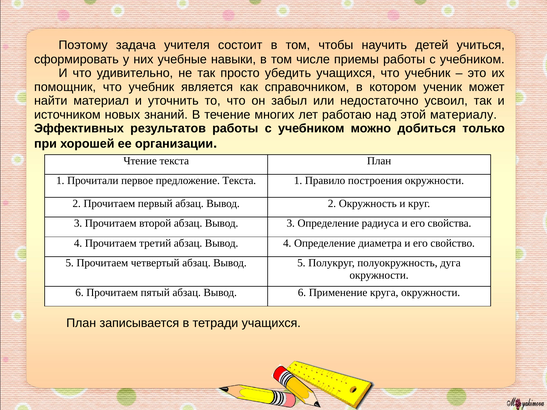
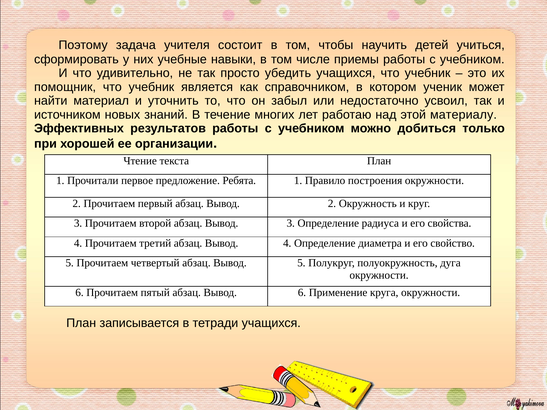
предложение Текста: Текста -> Ребята (239, 181)
